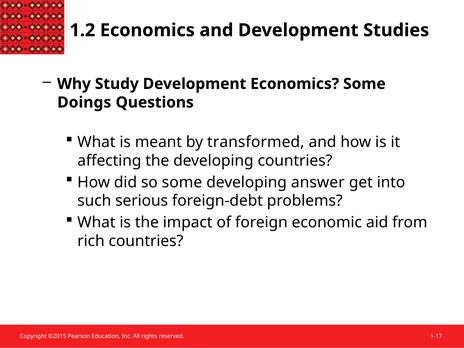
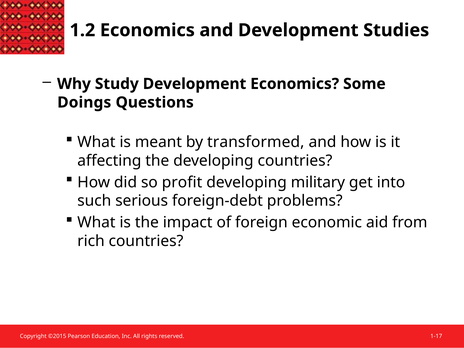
so some: some -> profit (182, 182)
answer: answer -> military (318, 182)
